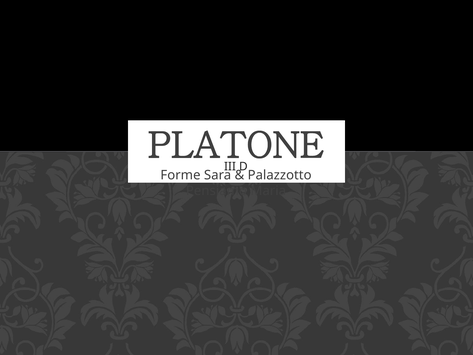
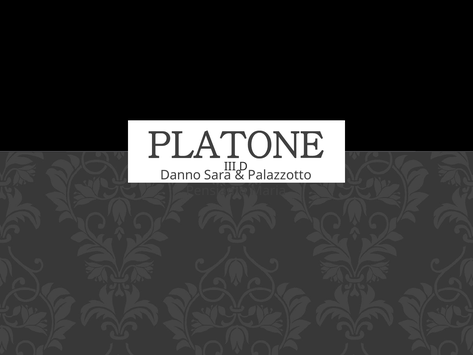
Forme: Forme -> Danno (181, 175)
